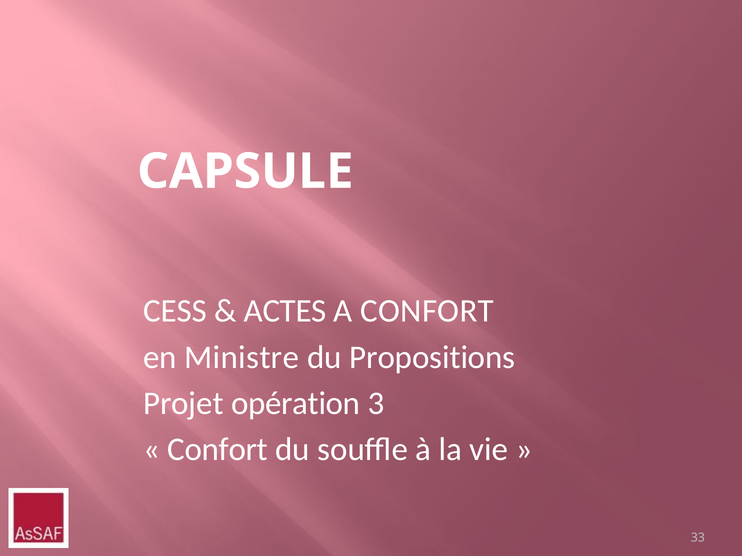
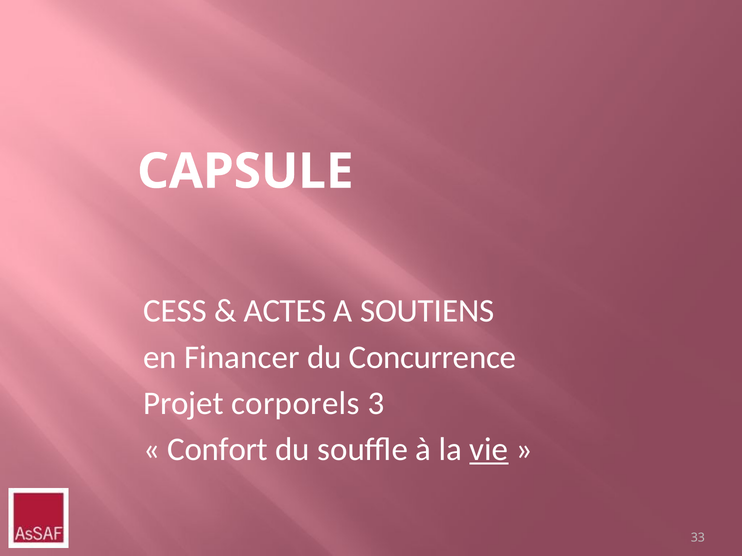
A CONFORT: CONFORT -> SOUTIENS (427, 311)
Ministre: Ministre -> Financer (242, 357)
Propositions: Propositions -> Concurrence (432, 357)
opération: opération -> corporels (295, 404)
vie underline: none -> present (489, 450)
